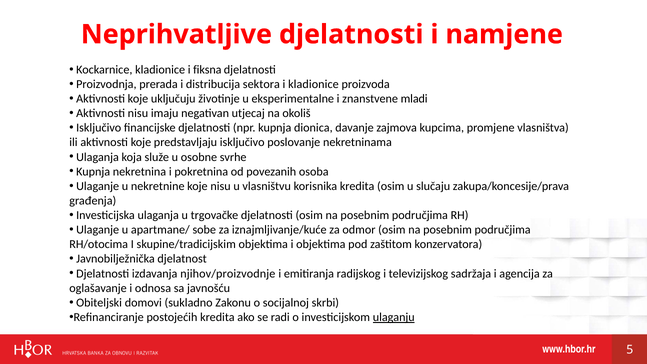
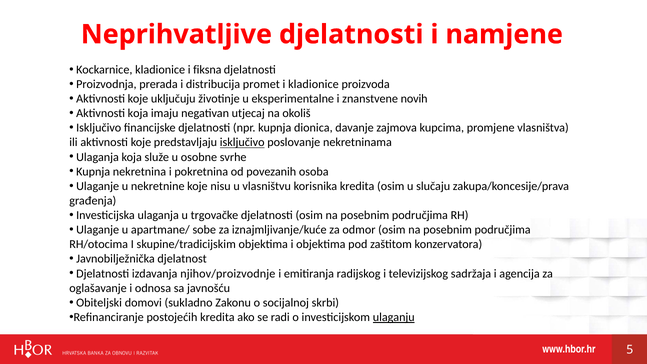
sektora: sektora -> promet (261, 84)
mladi: mladi -> novih (414, 99)
Aktivnosti nisu: nisu -> koja (138, 113)
isključivo underline: none -> present (242, 142)
